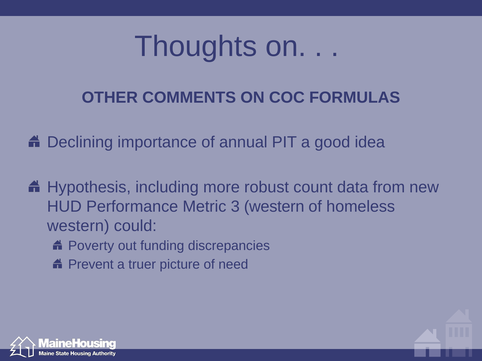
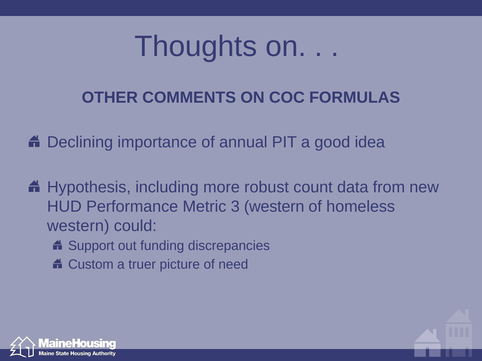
Poverty: Poverty -> Support (91, 246)
Prevent: Prevent -> Custom (91, 265)
